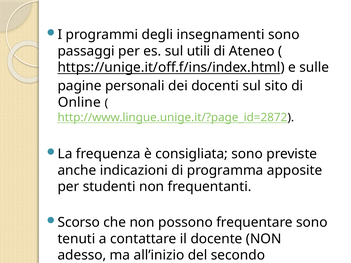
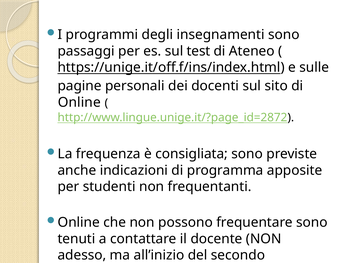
utili: utili -> test (199, 51)
Scorso: Scorso -> Online (79, 223)
